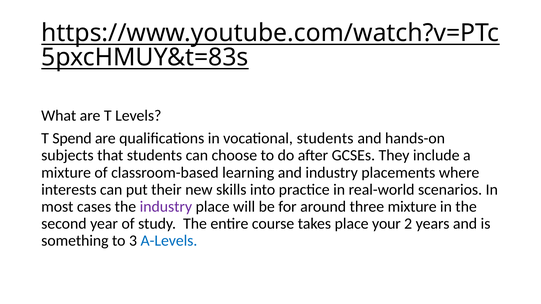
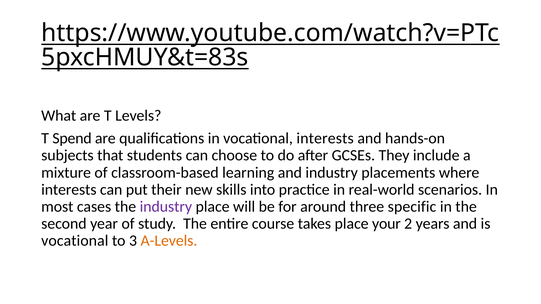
vocational students: students -> interests (325, 139)
three mixture: mixture -> specific (412, 207)
something: something -> vocational (75, 241)
A-Levels colour: blue -> orange (169, 241)
